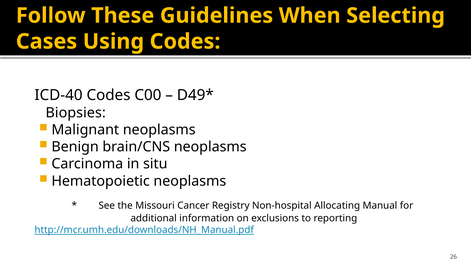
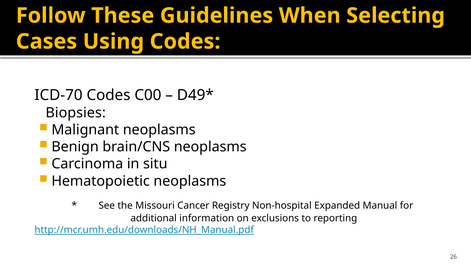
ICD-40: ICD-40 -> ICD-70 (59, 95)
Allocating: Allocating -> Expanded (337, 205)
